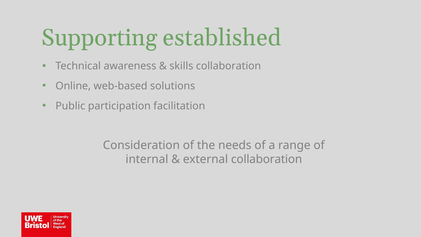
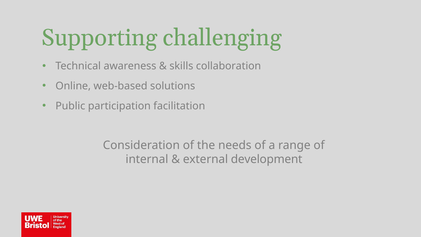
established: established -> challenging (222, 38)
external collaboration: collaboration -> development (267, 159)
